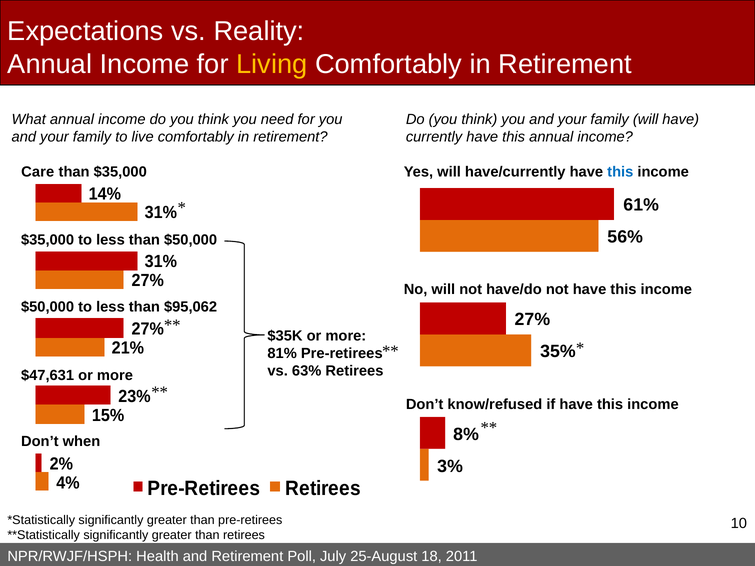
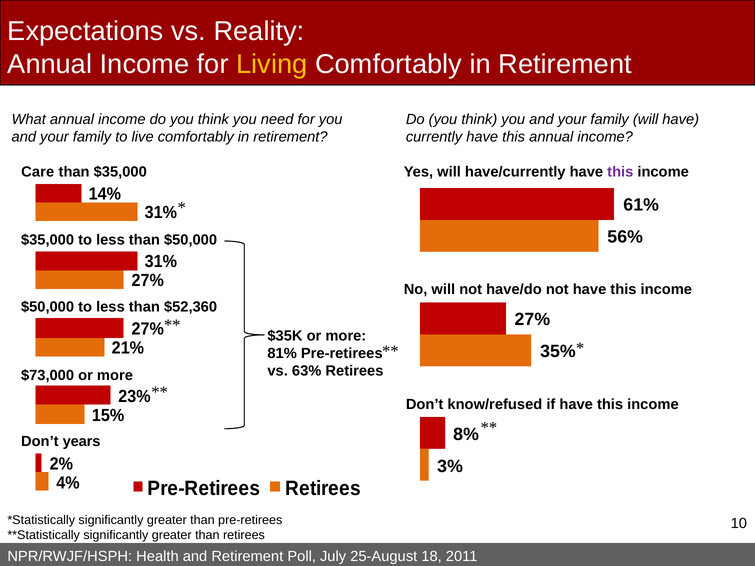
this colour: blue -> purple (620, 172)
$95,062: $95,062 -> $52,360 (191, 307)
$47,631: $47,631 -> $73,000 (48, 375)
when: when -> years (82, 441)
